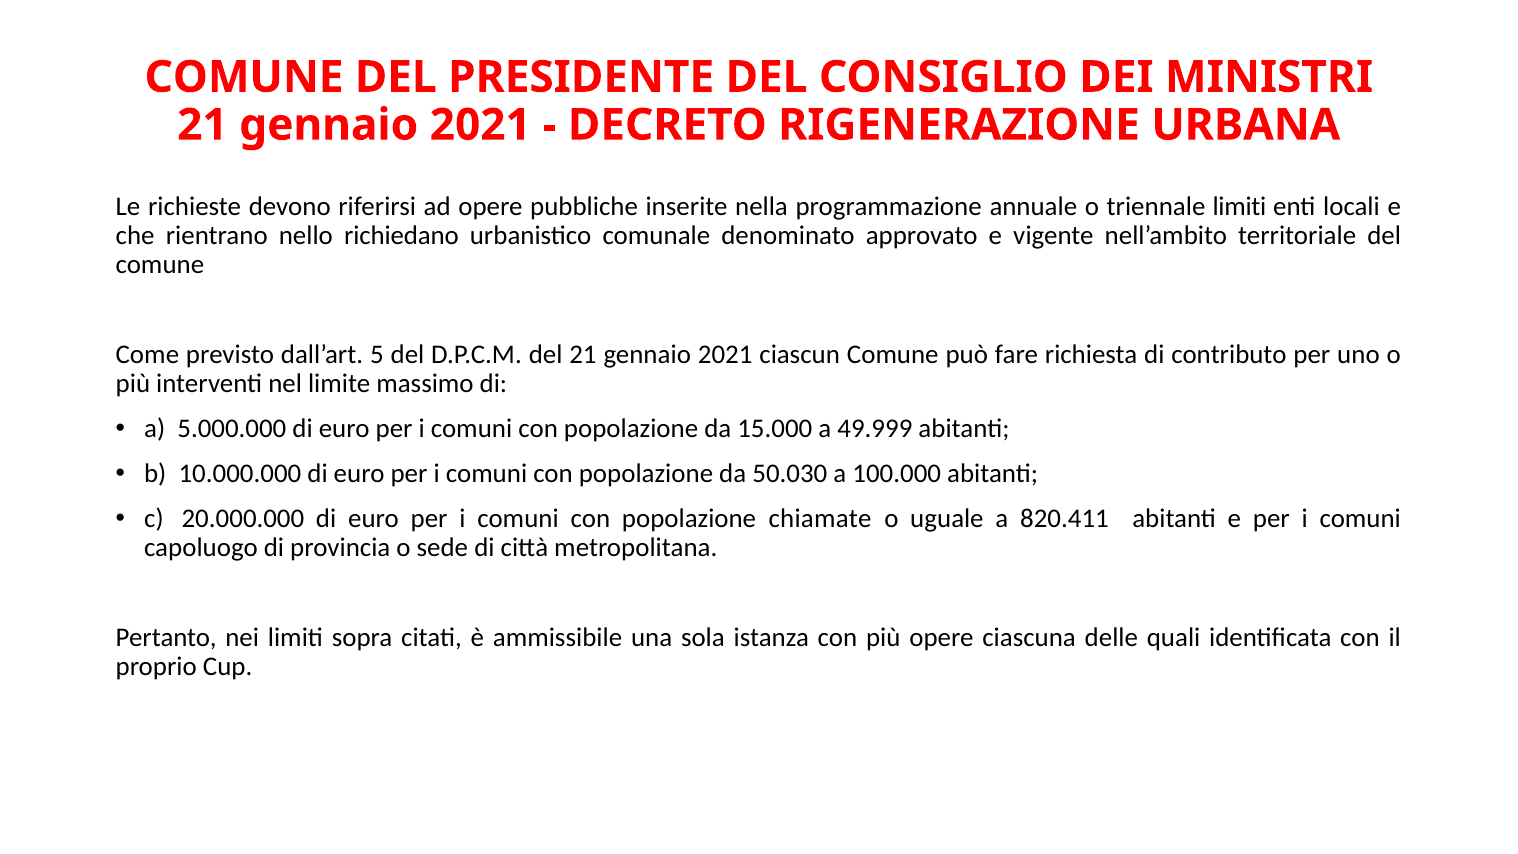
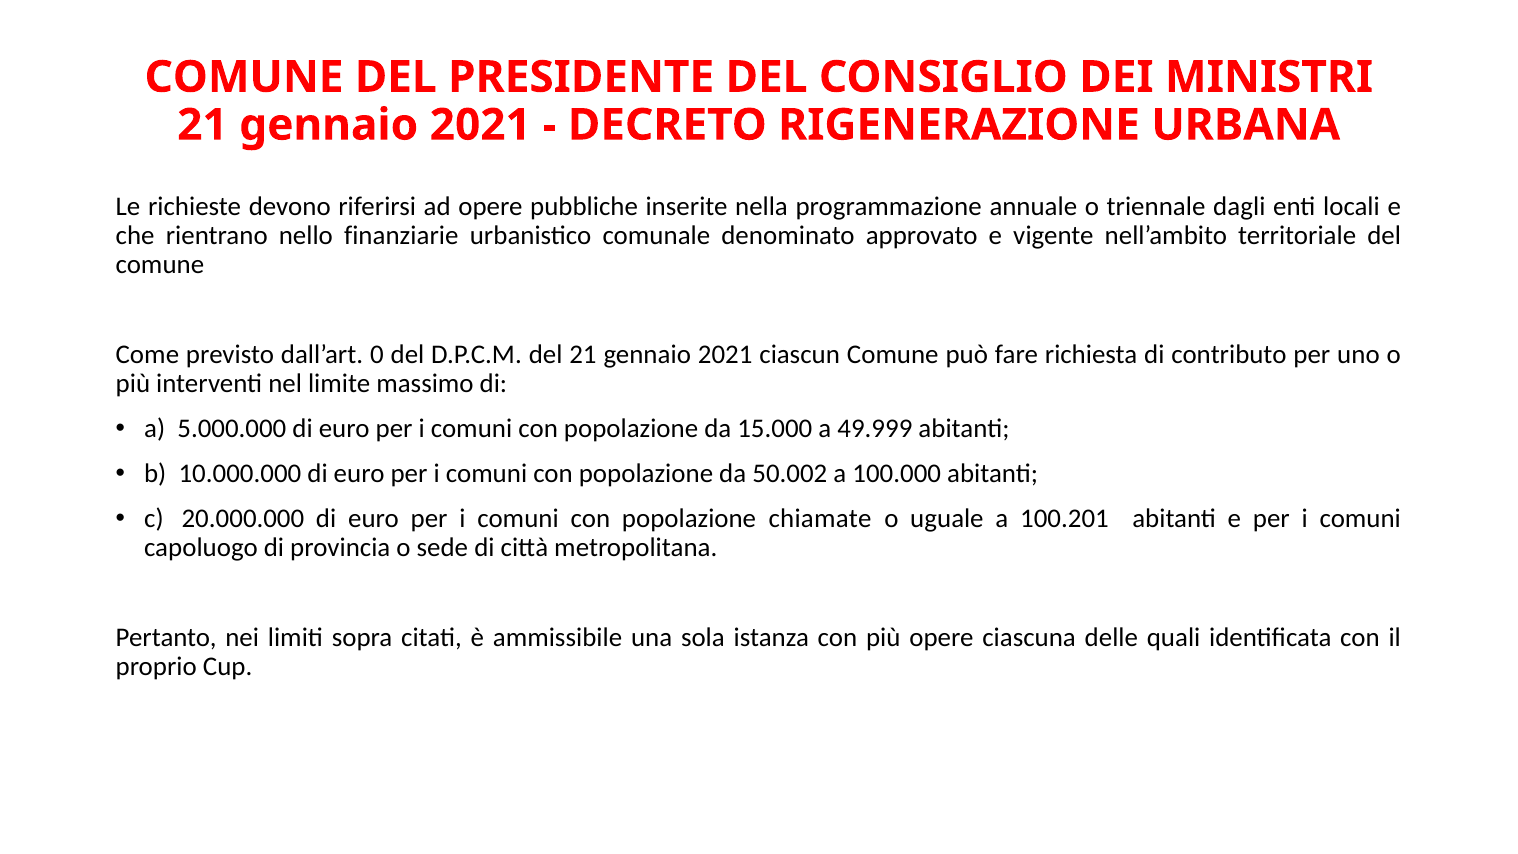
triennale limiti: limiti -> dagli (1239, 207)
richiedano: richiedano -> finanziarie (401, 236)
5: 5 -> 0 (377, 355)
50.030: 50.030 -> 50.002 (790, 474)
820.411: 820.411 -> 100.201 (1064, 518)
